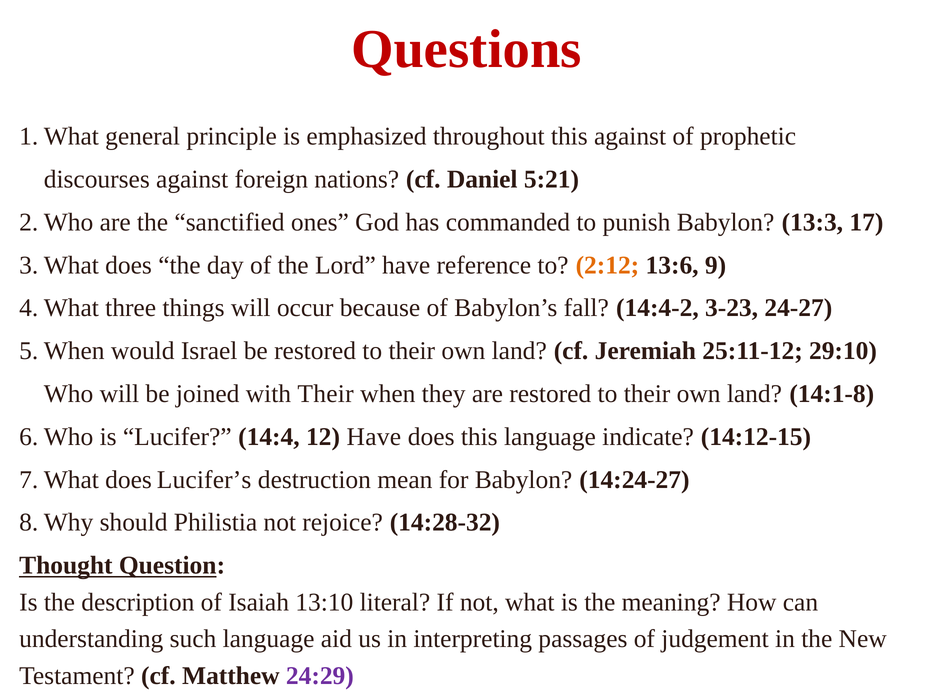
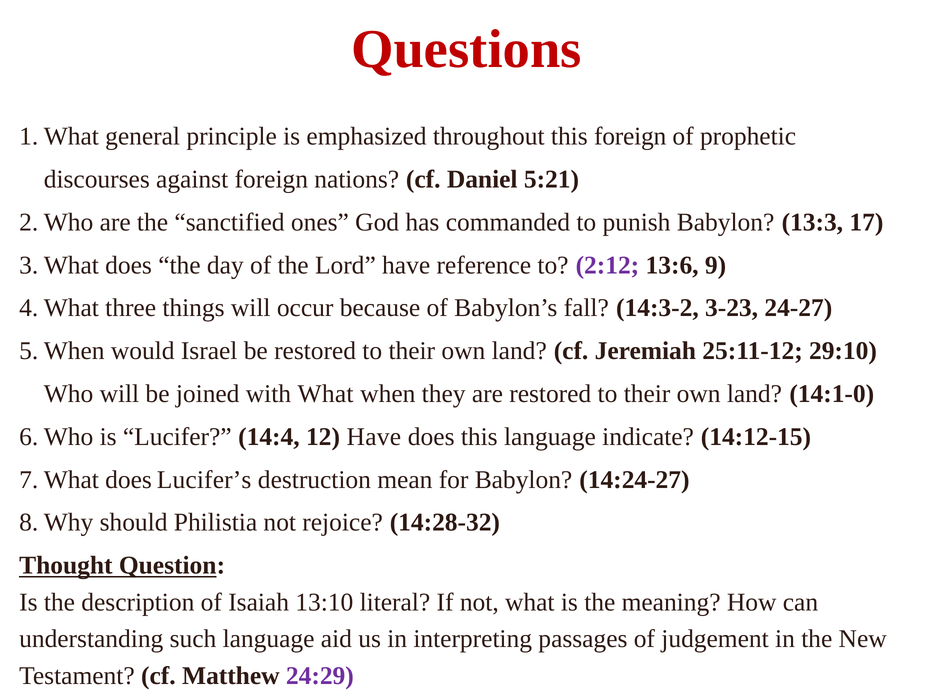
this against: against -> foreign (630, 136)
2:12 colour: orange -> purple (607, 265)
14:4-2: 14:4-2 -> 14:3-2 (657, 308)
with Their: Their -> What (326, 394)
14:1-8: 14:1-8 -> 14:1-0 (832, 394)
